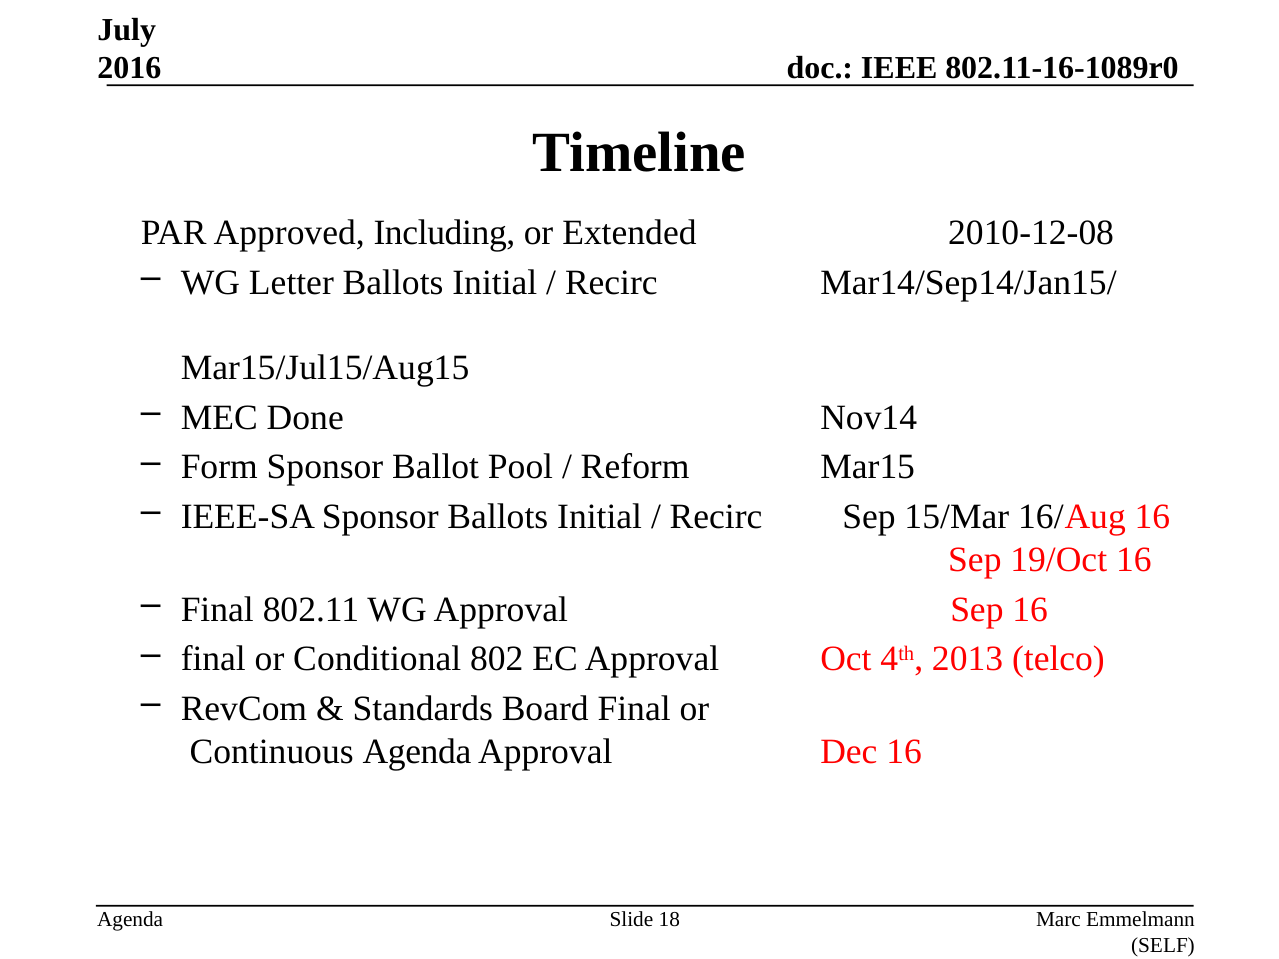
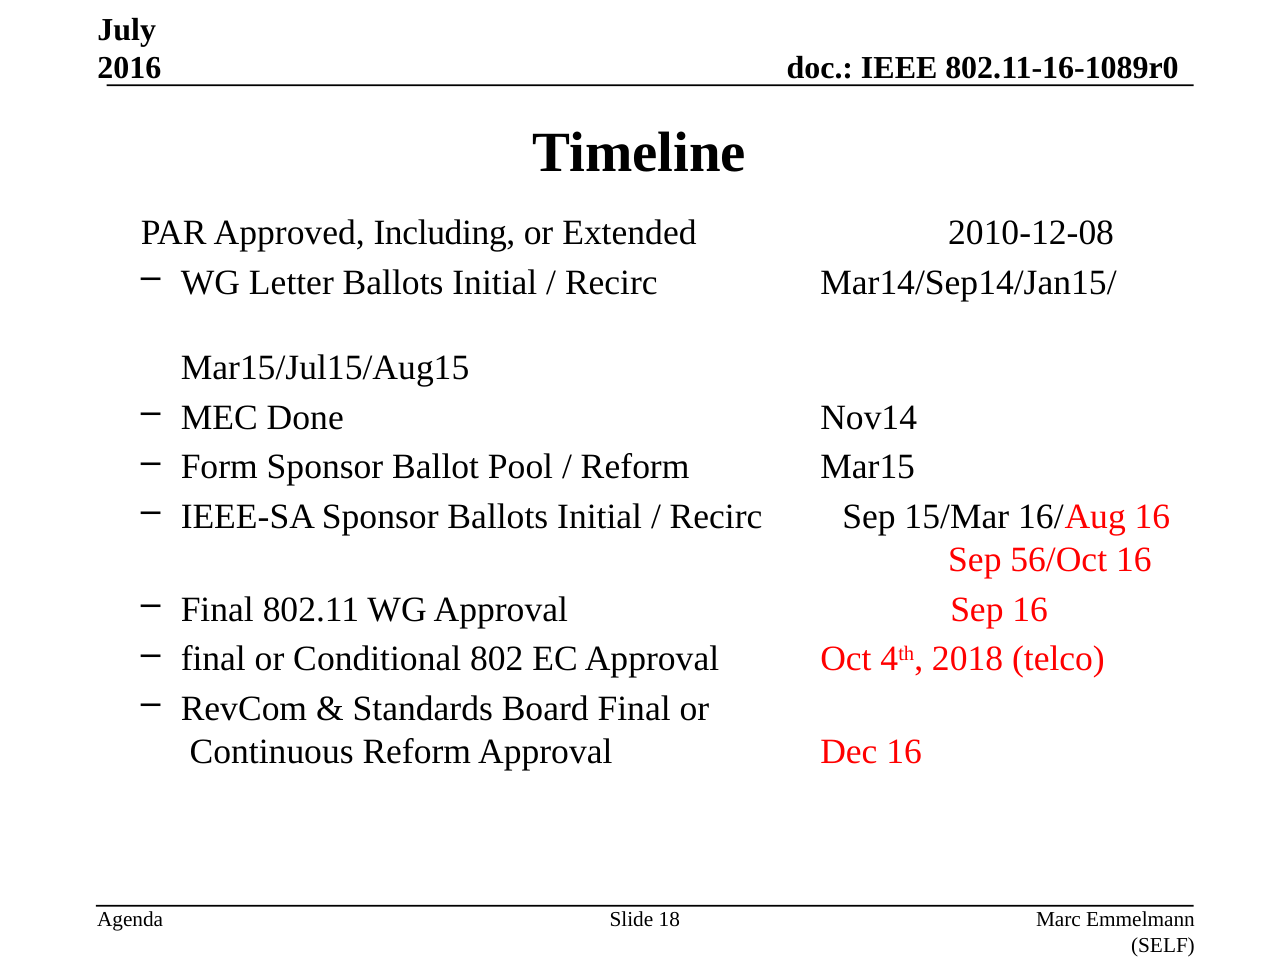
19/Oct: 19/Oct -> 56/Oct (1059, 560)
2013: 2013 -> 2018 (968, 659)
Continuous Agenda: Agenda -> Reform (417, 752)
